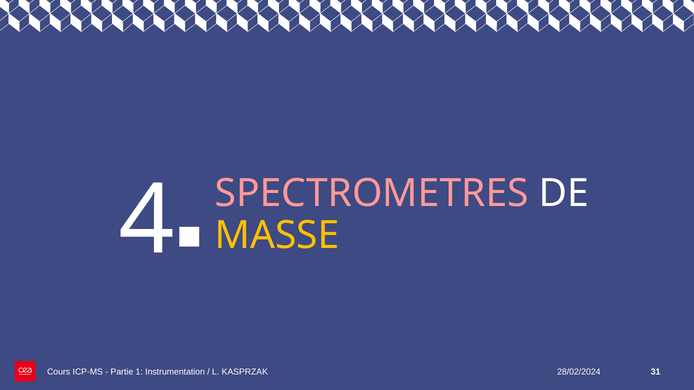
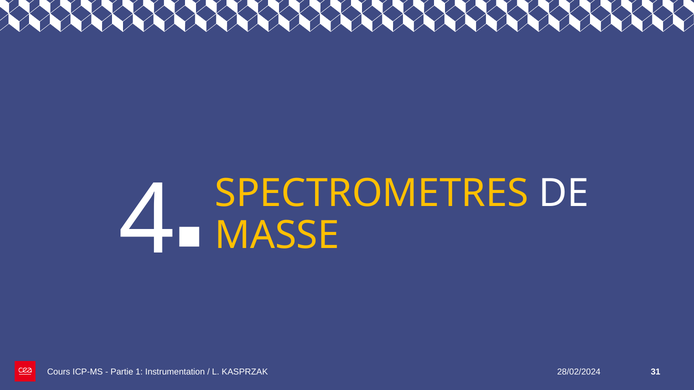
SPECTROMETRES colour: pink -> yellow (372, 194)
